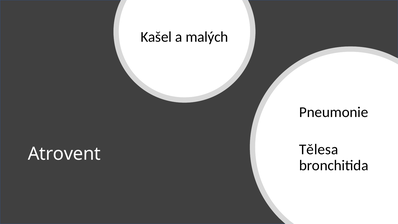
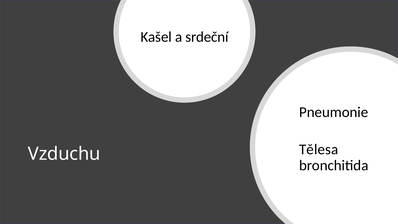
malých: malých -> srdeční (207, 37)
Atrovent: Atrovent -> Vzduchu (64, 154)
